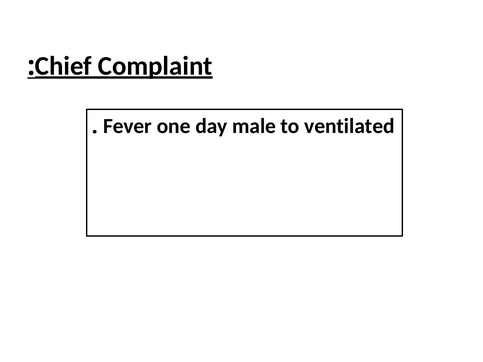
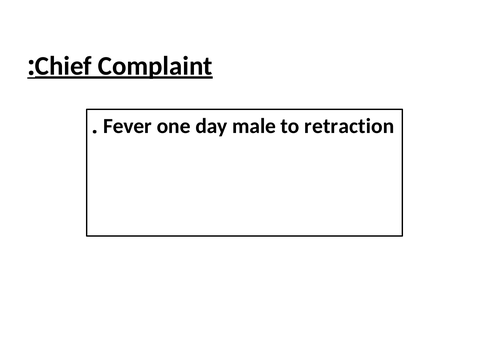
ventilated: ventilated -> retraction (349, 126)
